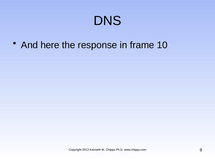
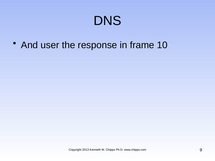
here: here -> user (50, 45)
